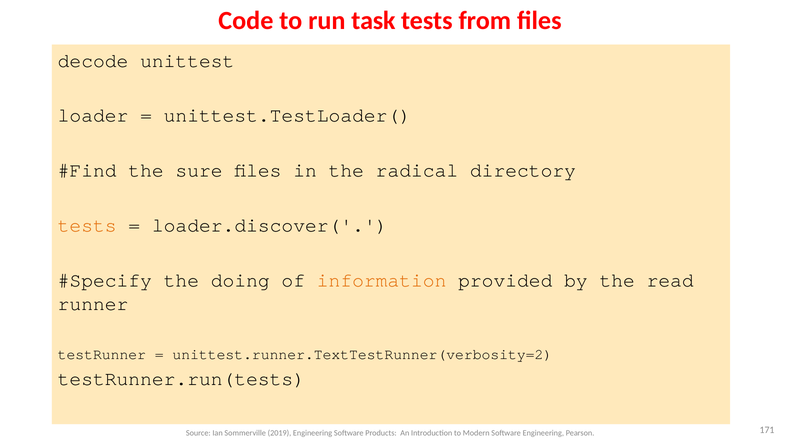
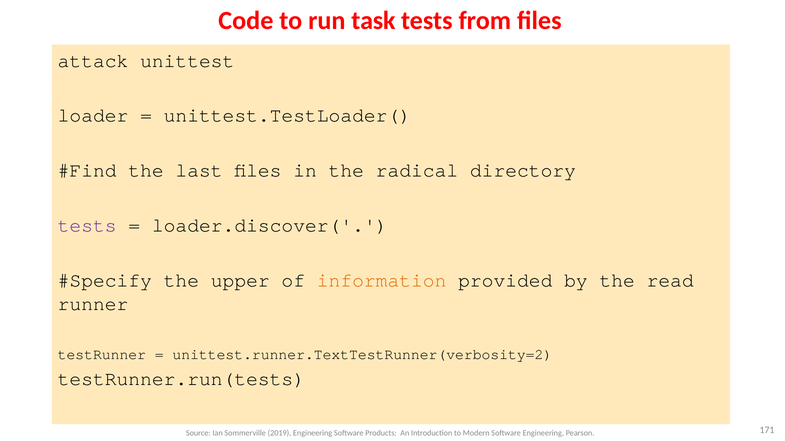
decode: decode -> attack (93, 61)
sure: sure -> last (199, 171)
tests colour: orange -> purple (87, 225)
doing: doing -> upper (240, 280)
